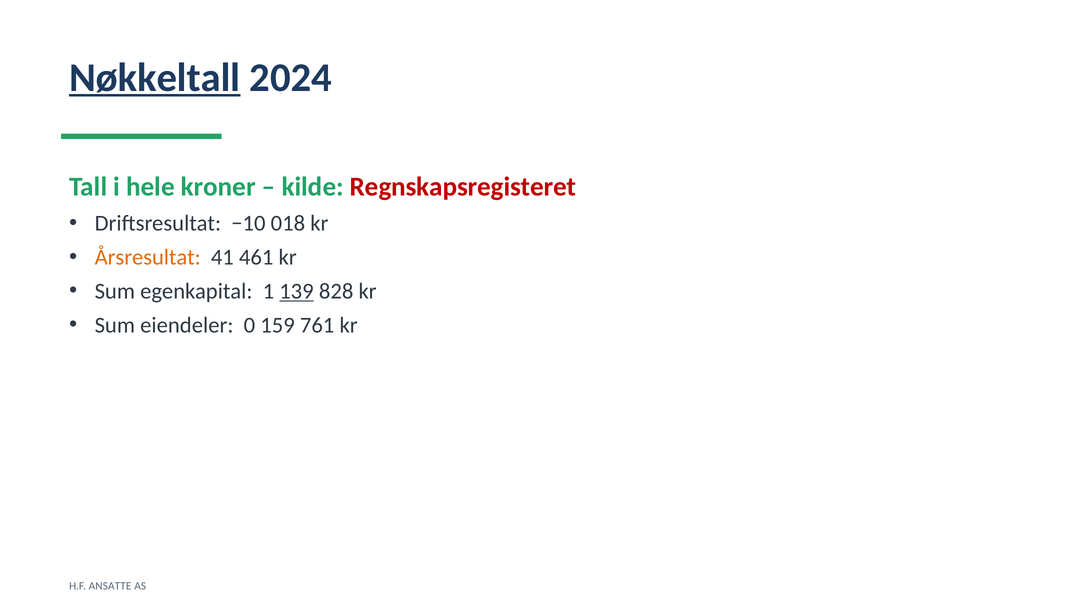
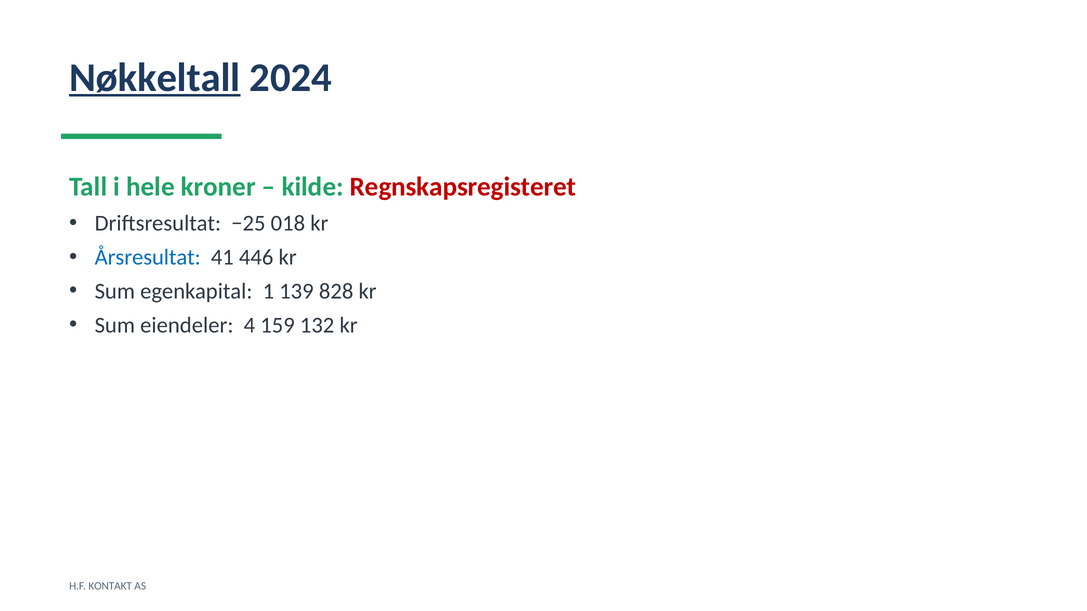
−10: −10 -> −25 (248, 224)
Årsresultat colour: orange -> blue (148, 258)
461: 461 -> 446 (256, 258)
139 underline: present -> none (296, 291)
0: 0 -> 4 (249, 325)
761: 761 -> 132 (317, 325)
ANSATTE: ANSATTE -> KONTAKT (110, 587)
